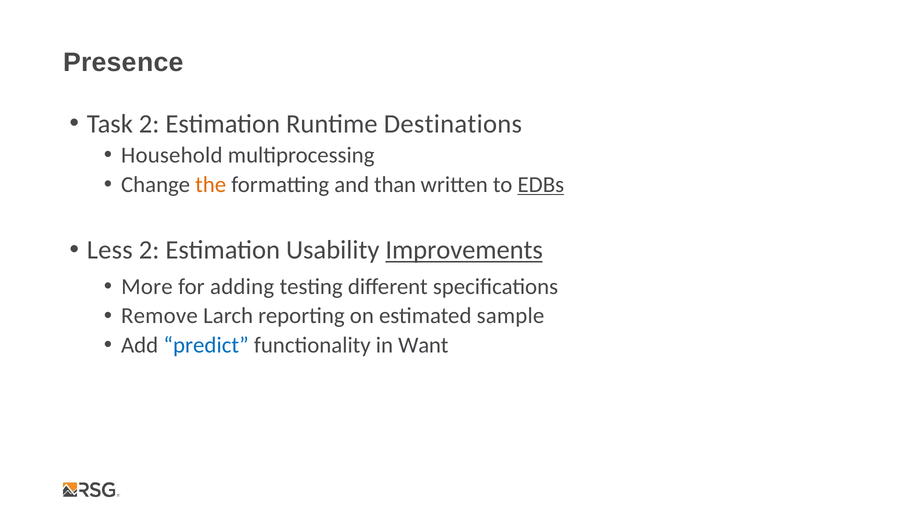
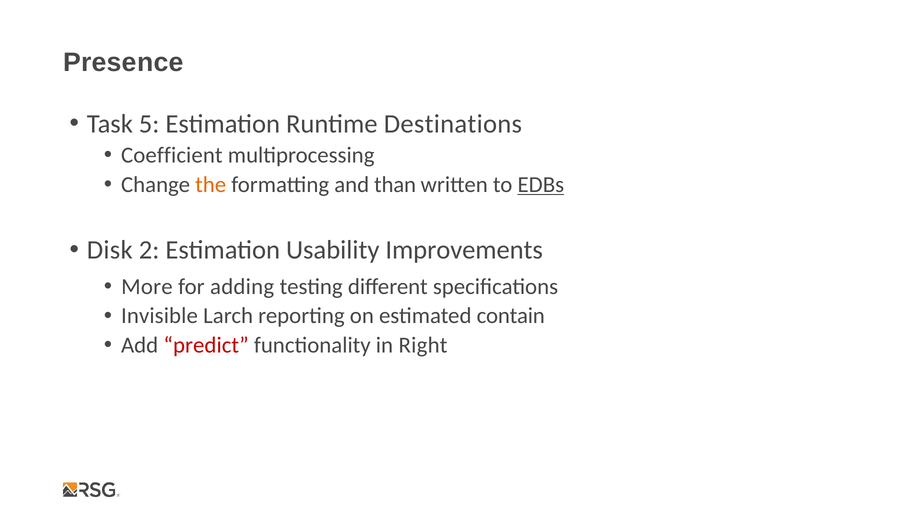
Task 2: 2 -> 5 (149, 124)
Household: Household -> Coefficient (172, 155)
Less: Less -> Disk (110, 250)
Improvements underline: present -> none (464, 250)
Remove: Remove -> Invisible (159, 316)
sample: sample -> contain (511, 316)
predict colour: blue -> red (206, 345)
Want: Want -> Right (423, 345)
